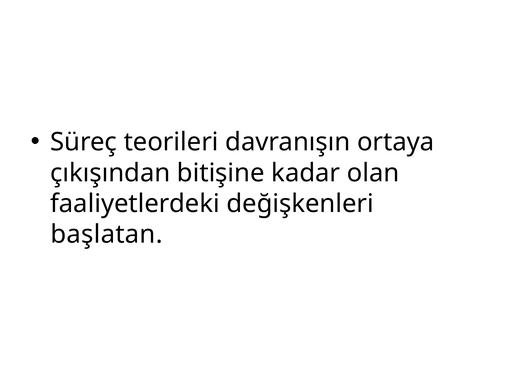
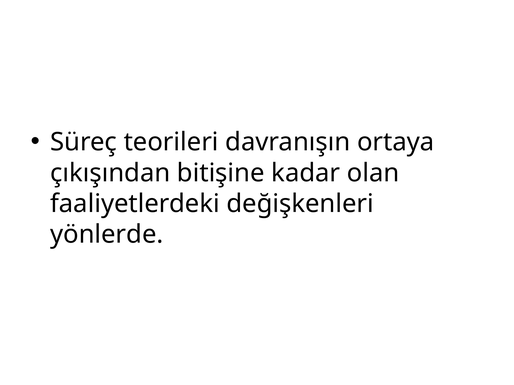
başlatan: başlatan -> yönlerde (107, 235)
